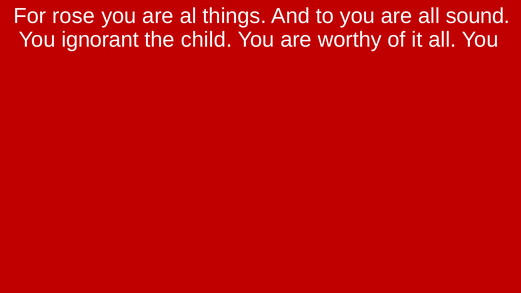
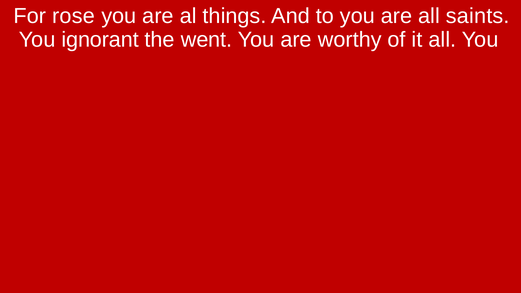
sound: sound -> saints (478, 16)
child: child -> went (207, 40)
